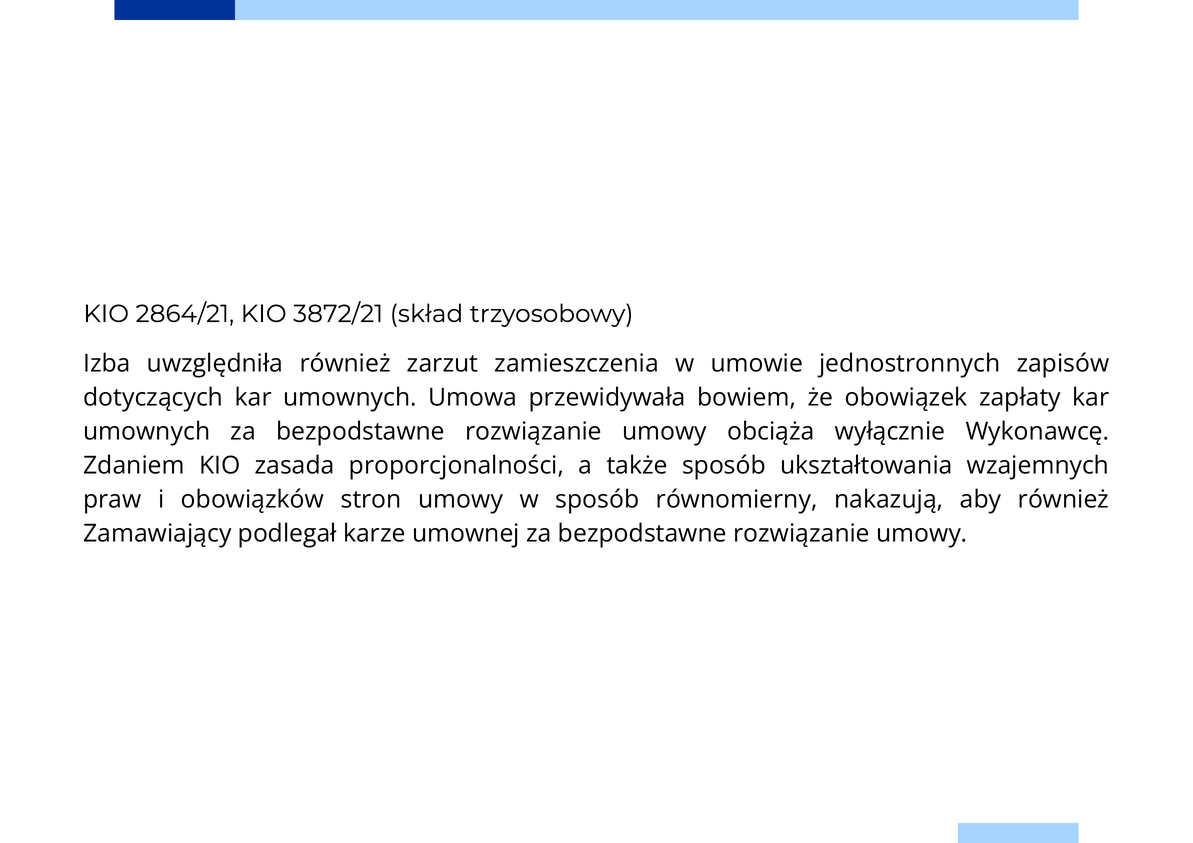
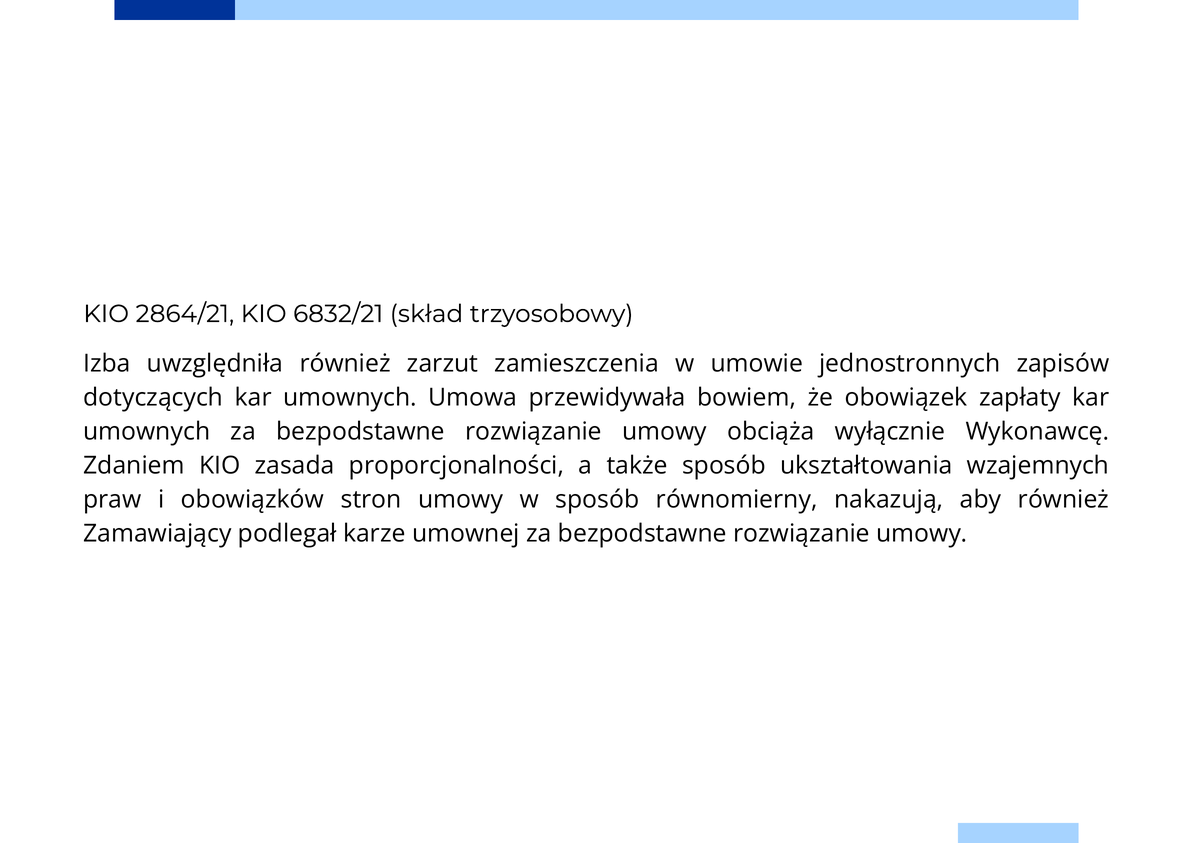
3872/21: 3872/21 -> 6832/21 (338, 314)
